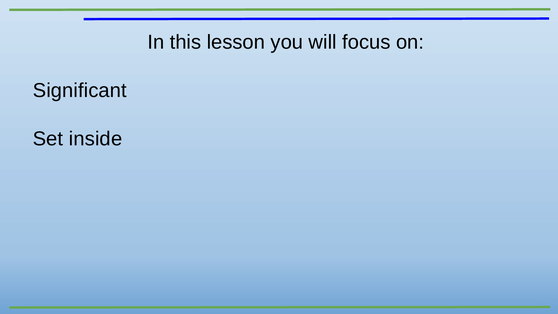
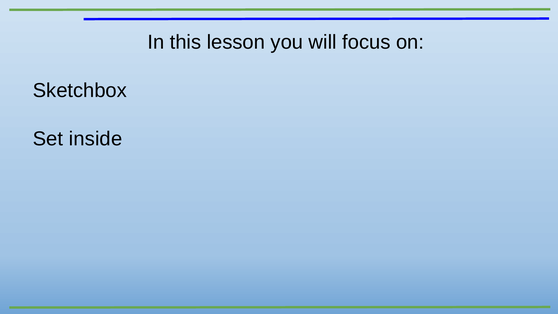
Significant: Significant -> Sketchbox (80, 90)
